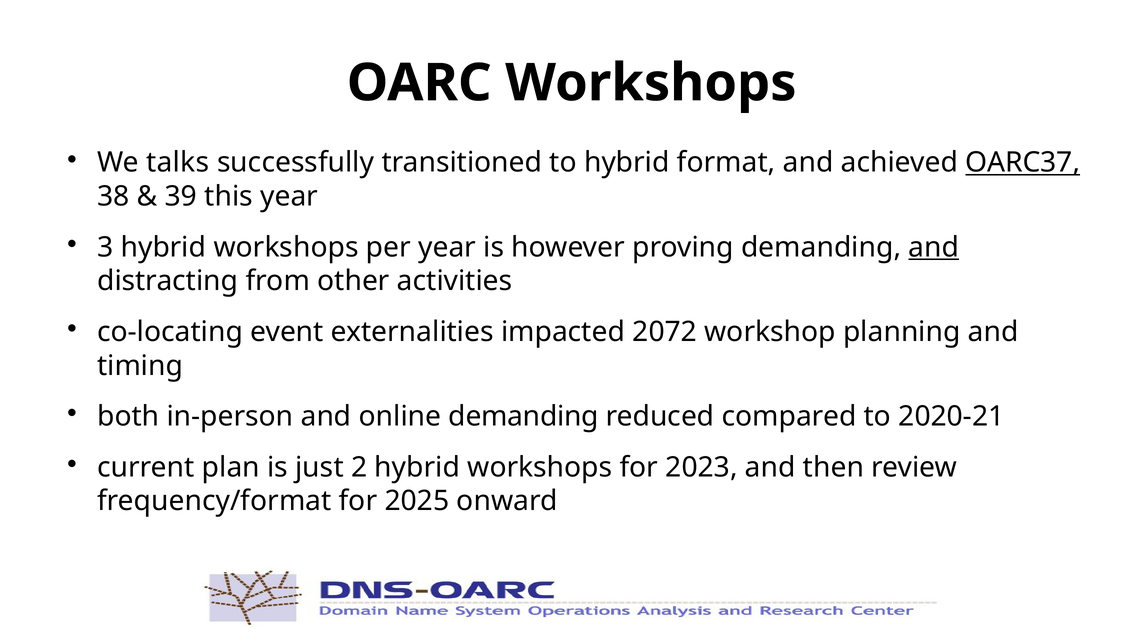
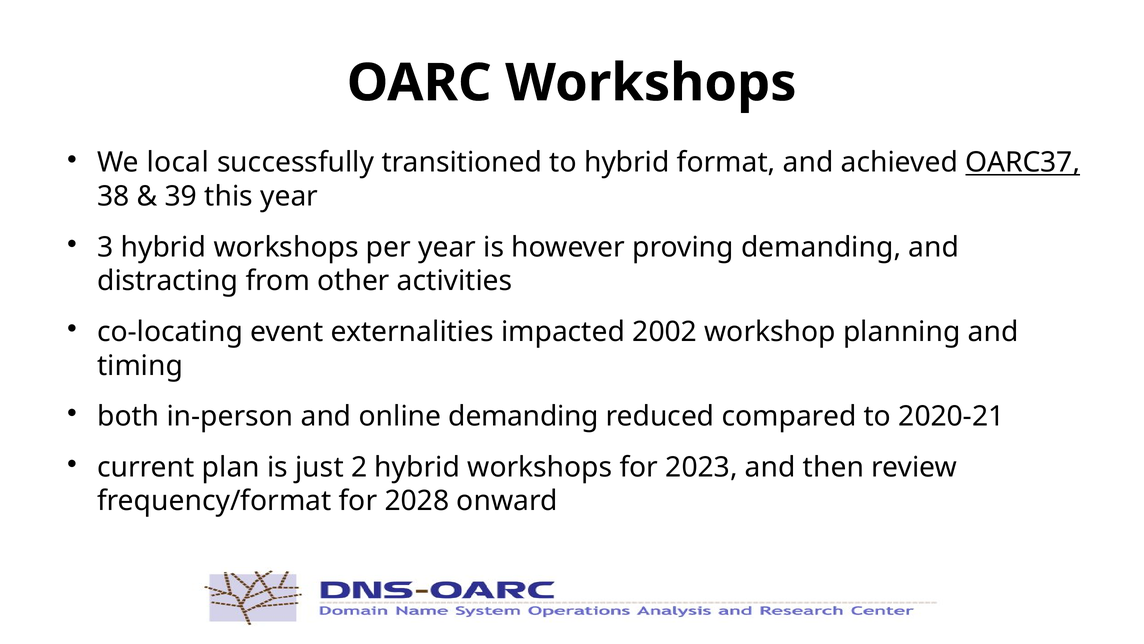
talks: talks -> local (178, 163)
and underline: present -> none (934, 247)
2072: 2072 -> 2002 (665, 332)
2025: 2025 -> 2028 (417, 501)
